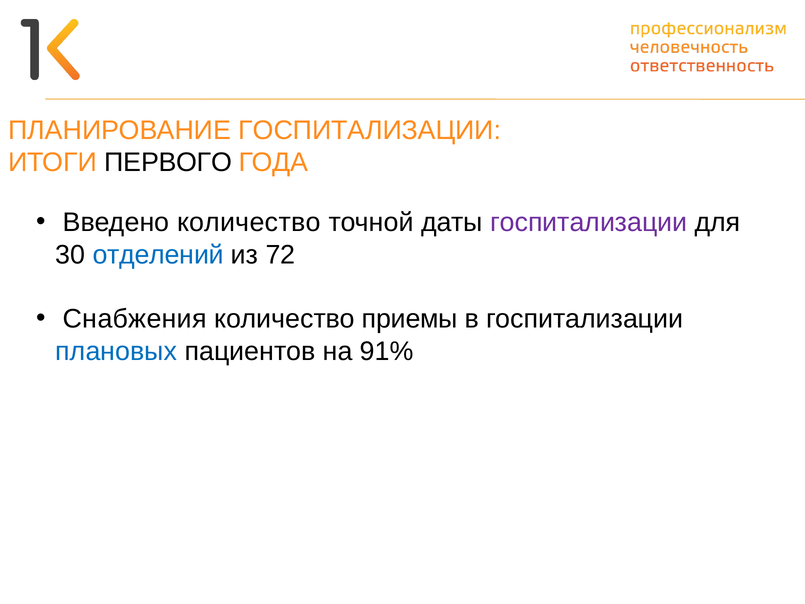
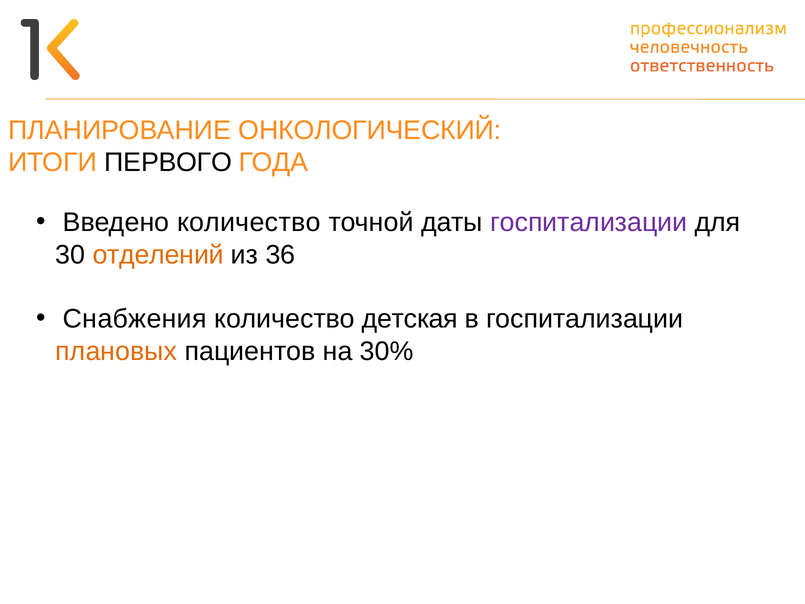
ПЛАНИРОВАНИЕ ГОСПИТАЛИЗАЦИИ: ГОСПИТАЛИЗАЦИИ -> ОНКОЛОГИЧЕСКИЙ (370, 130)
отделений colour: blue -> orange (158, 255)
72: 72 -> 36 (280, 255)
приемы: приемы -> детская (410, 319)
плановых colour: blue -> orange (116, 351)
91%: 91% -> 30% (387, 351)
